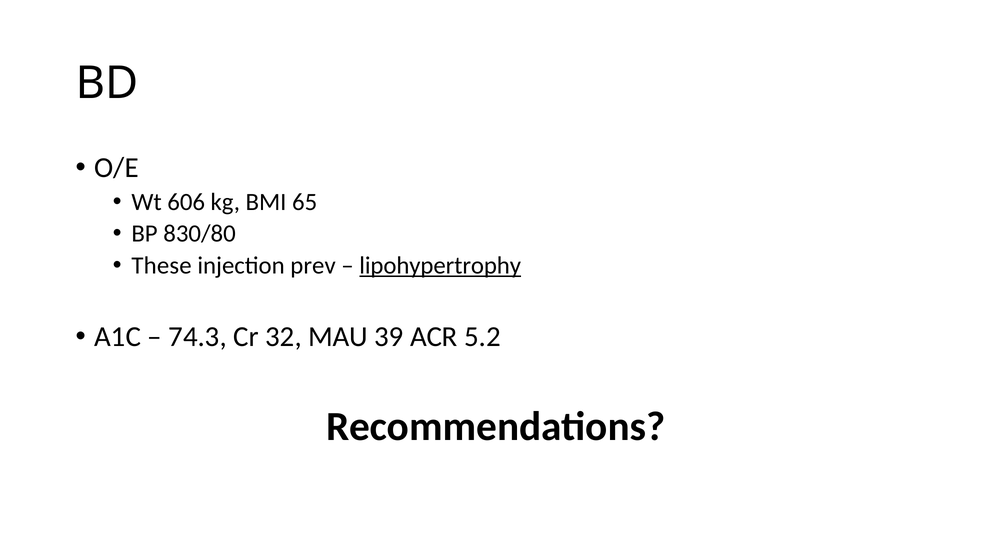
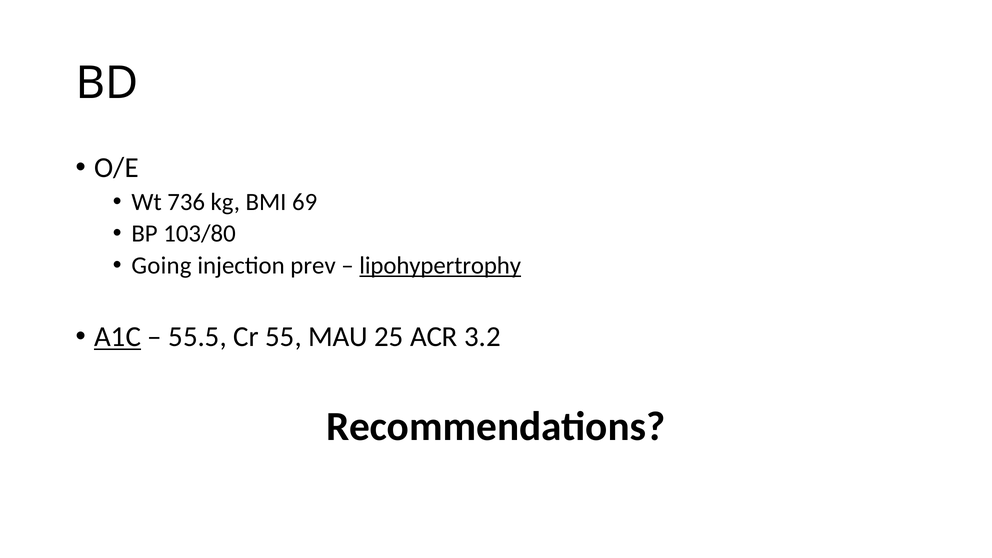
606: 606 -> 736 (186, 202)
65: 65 -> 69 (305, 202)
830/80: 830/80 -> 103/80 (200, 234)
These: These -> Going (161, 266)
A1C underline: none -> present (118, 337)
74.3: 74.3 -> 55.5 (198, 337)
32: 32 -> 55 (283, 337)
39: 39 -> 25 (389, 337)
5.2: 5.2 -> 3.2 (482, 337)
